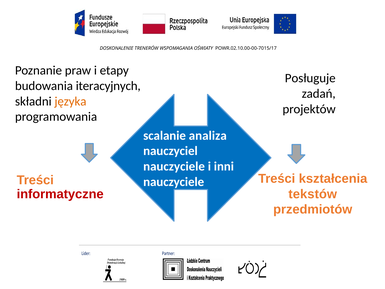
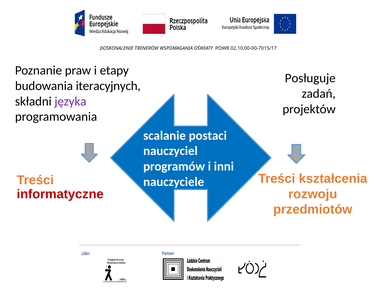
języka colour: orange -> purple (70, 101)
analiza: analiza -> postaci (208, 135)
nauczyciele: nauczyciele -> programów (174, 166)
tekstów: tekstów -> rozwoju (313, 194)
